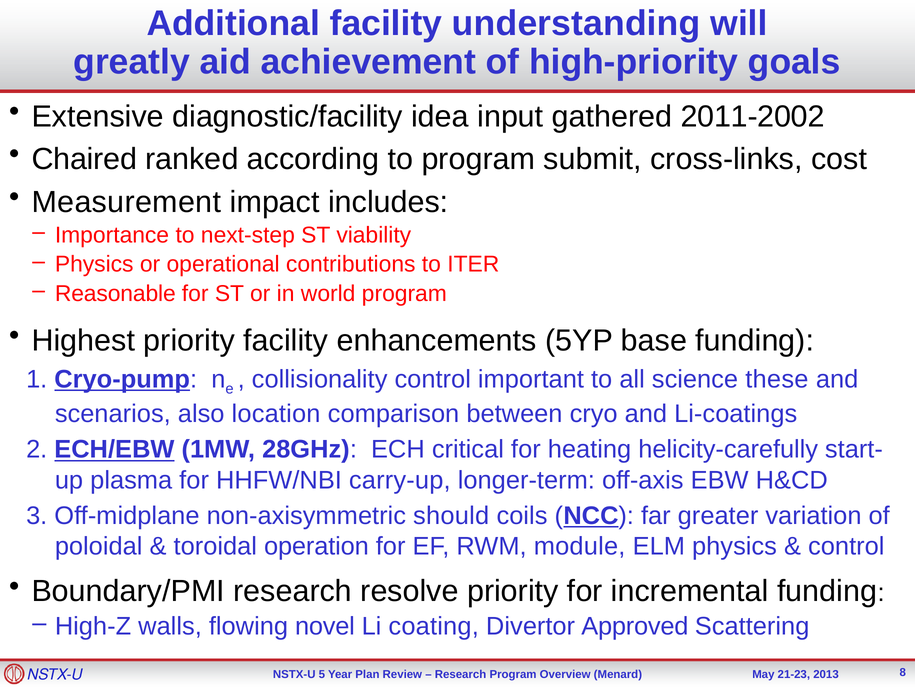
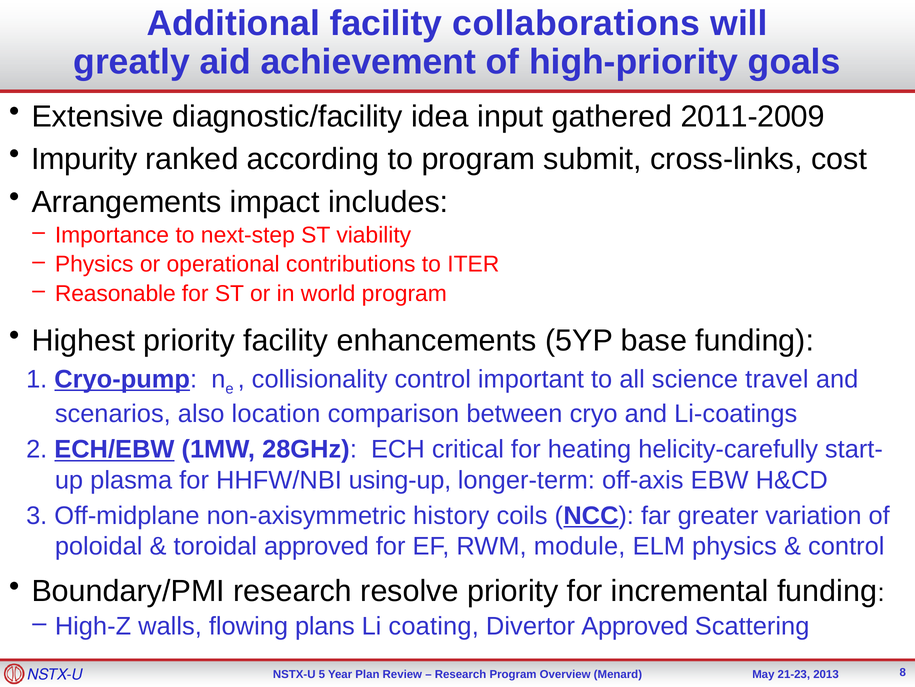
understanding: understanding -> collaborations (576, 24)
2011-2002: 2011-2002 -> 2011-2009 (753, 117)
Chaired: Chaired -> Impurity (84, 159)
Measurement: Measurement -> Arrangements (127, 202)
these: these -> travel (777, 379)
carry-up: carry-up -> using-up (400, 480)
should: should -> history (451, 515)
toroidal operation: operation -> approved (316, 546)
novel: novel -> plans (325, 626)
